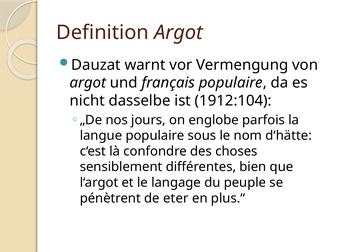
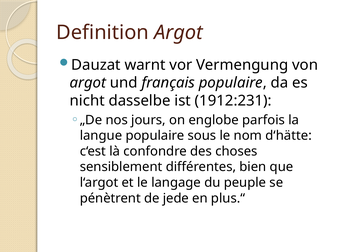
1912:104: 1912:104 -> 1912:231 (233, 101)
eter: eter -> jede (176, 199)
